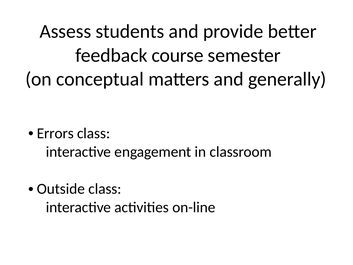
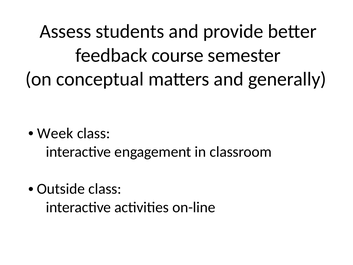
Errors: Errors -> Week (55, 133)
